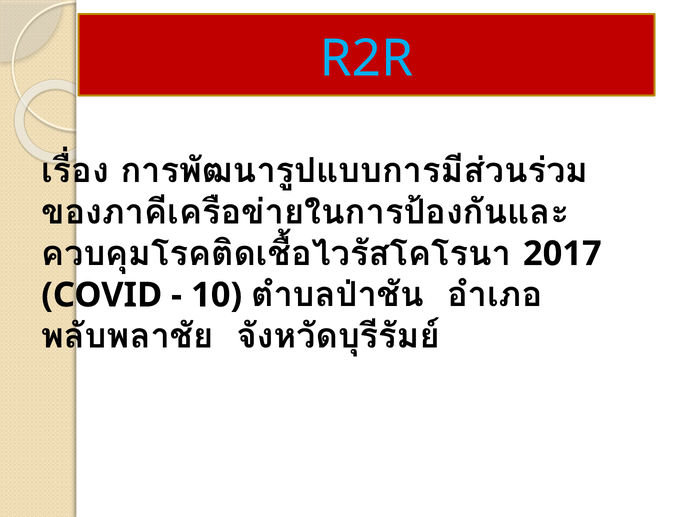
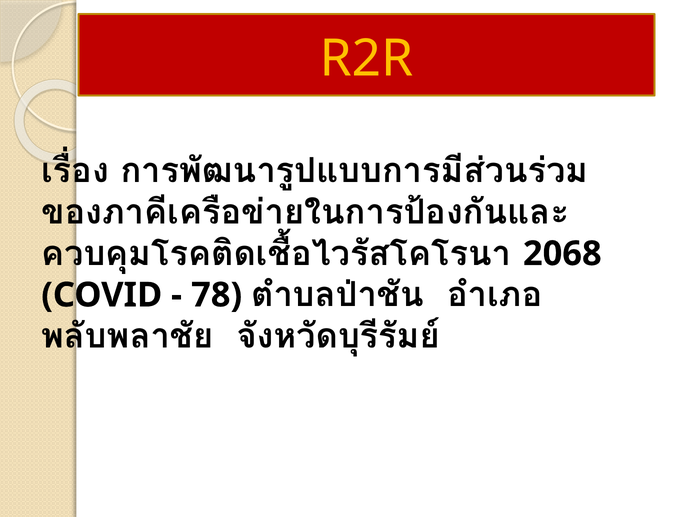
R2R colour: light blue -> yellow (367, 58)
2017: 2017 -> 2068 (562, 254)
10: 10 -> 78 (217, 295)
